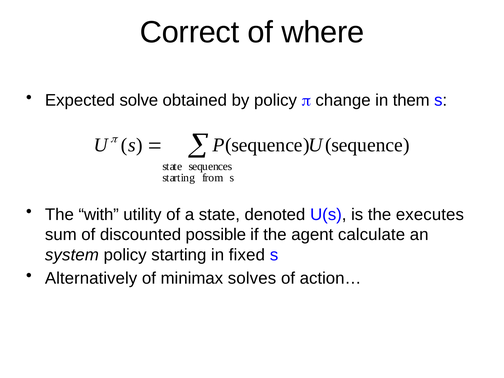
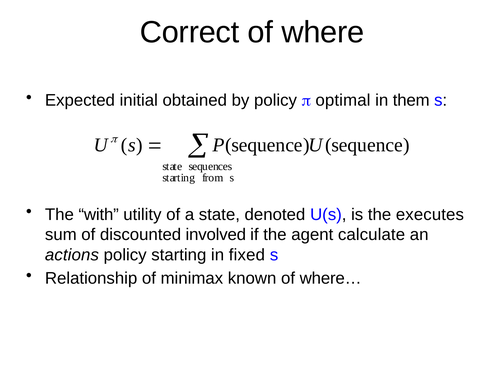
solve: solve -> initial (139, 100)
change: change -> optimal (343, 100)
possible: possible -> involved (216, 235)
system: system -> actions (72, 255)
Alternatively: Alternatively -> Relationship (91, 278)
solves: solves -> known (252, 278)
action…: action… -> where… (331, 278)
